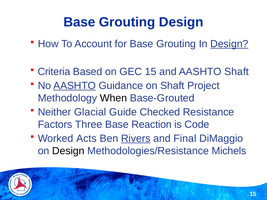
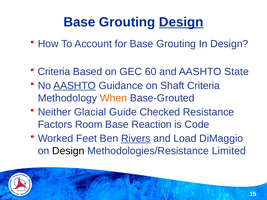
Design underline: none -> present (181, 22)
Design underline: present -> none (229, 44)
GEC 15: 15 -> 60 (151, 72)
AASHTO Shaft: Shaft -> State (237, 72)
Shaft Project: Project -> Criteria (204, 86)
When colour: black -> orange (114, 98)
Three: Three -> Room (89, 125)
Acts: Acts -> Feet (87, 139)
Final: Final -> Load (185, 139)
Michels: Michels -> Limited (229, 151)
